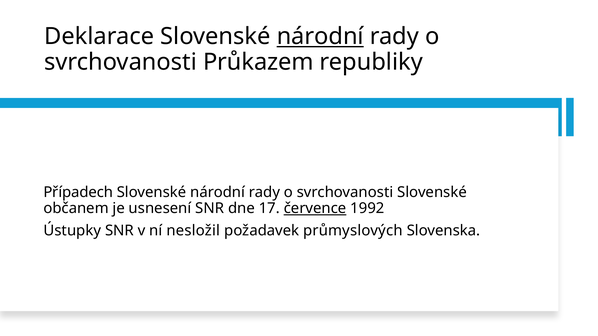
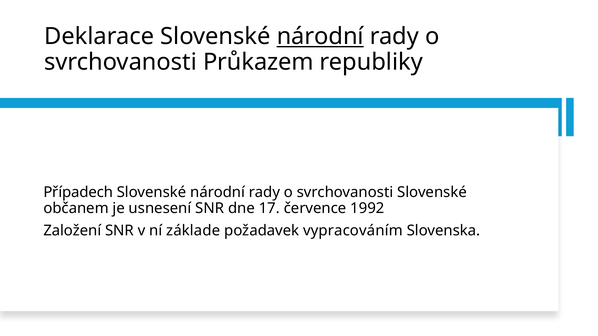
července underline: present -> none (315, 209)
Ústupky: Ústupky -> Založení (72, 231)
nesložil: nesložil -> základe (193, 231)
průmyslových: průmyslových -> vypracováním (353, 231)
